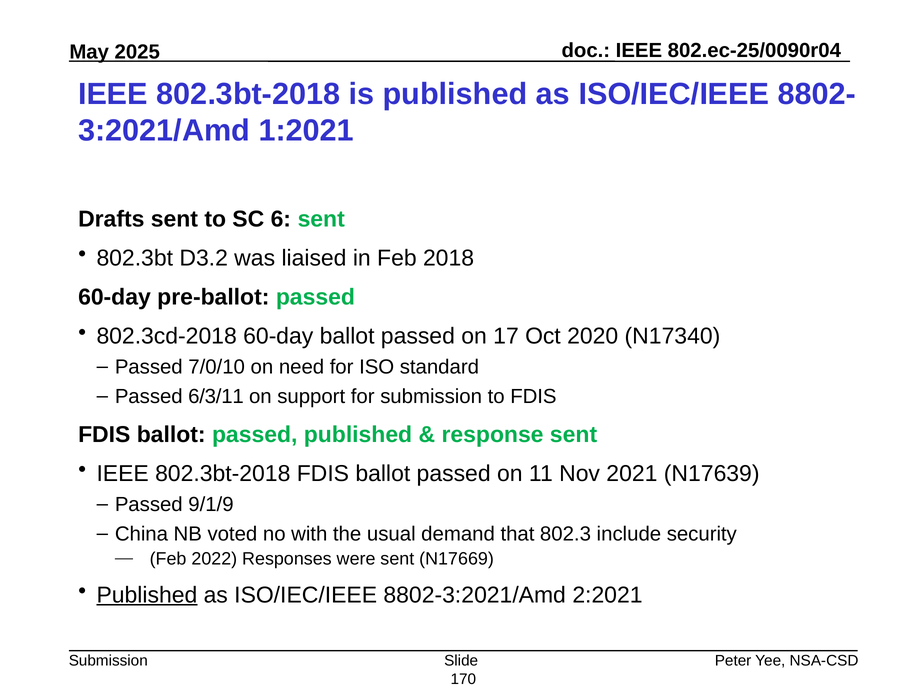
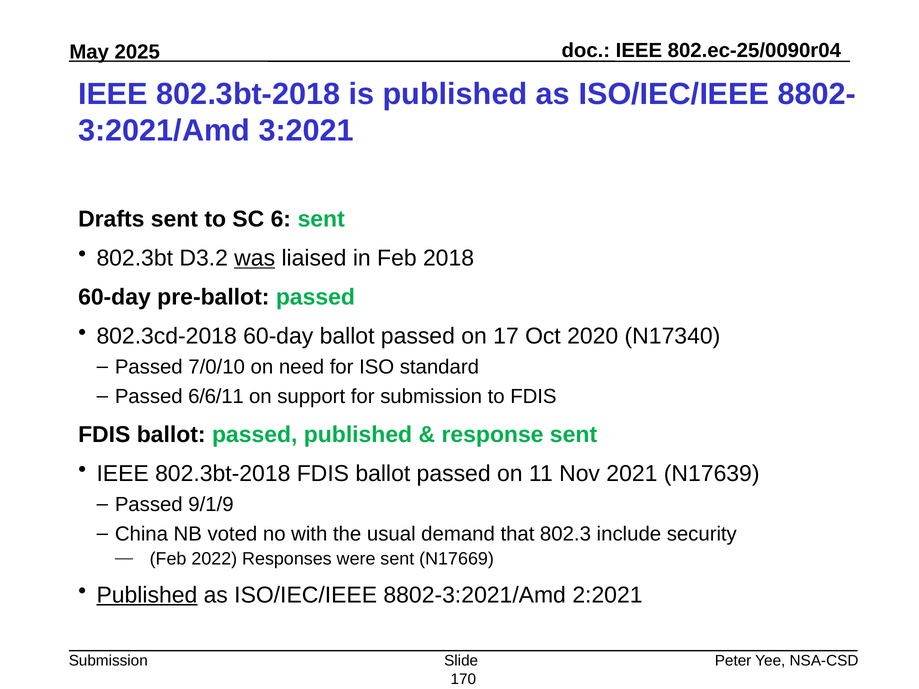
1:2021: 1:2021 -> 3:2021 (306, 131)
was underline: none -> present (255, 258)
6/3/11: 6/3/11 -> 6/6/11 (216, 397)
